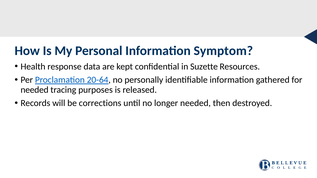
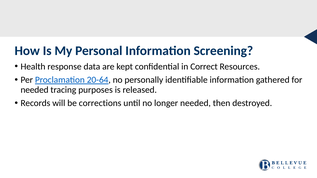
Symptom: Symptom -> Screening (223, 51)
Suzette: Suzette -> Correct (204, 67)
